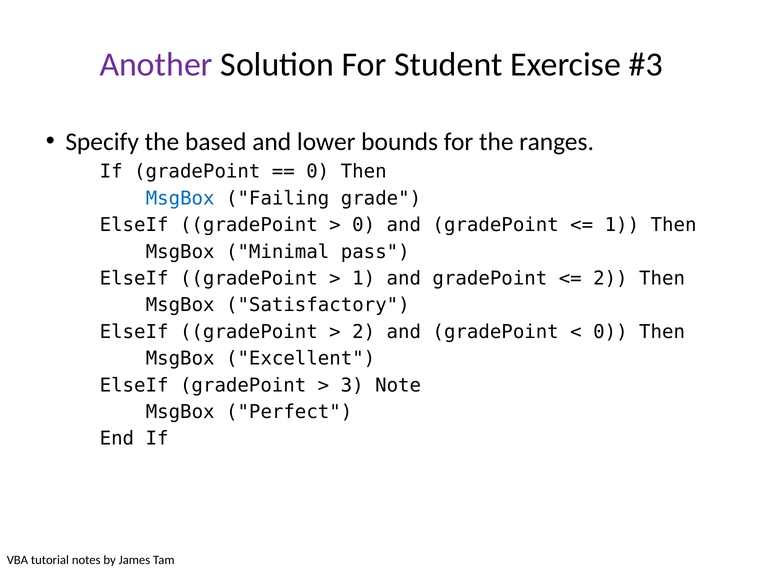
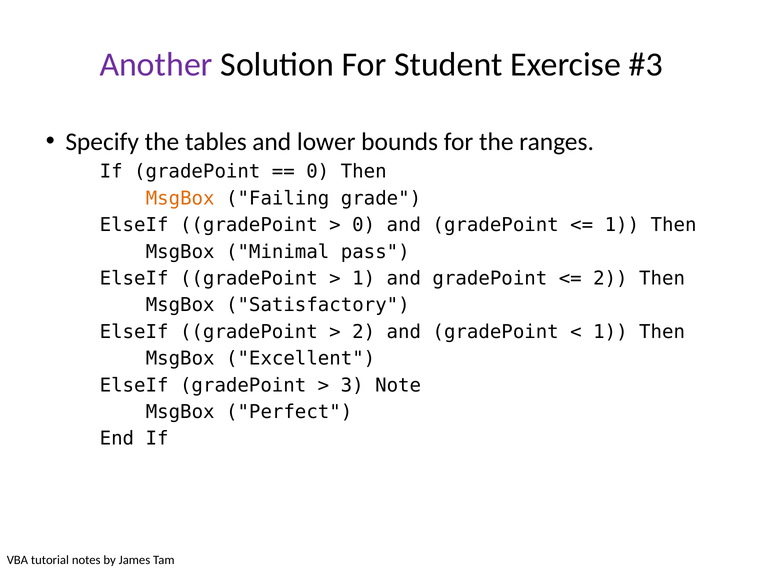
based: based -> tables (216, 142)
MsgBox colour: blue -> orange (180, 198)
0: 0 -> 1 (610, 332)
